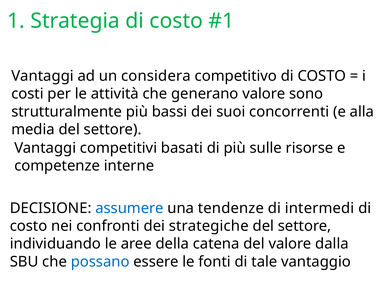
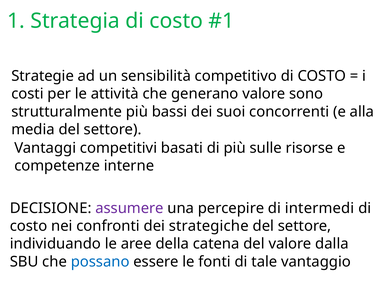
Vantaggi: Vantaggi -> Strategie (43, 76)
considera: considera -> sensibilità (156, 76)
assumere colour: blue -> purple (129, 209)
tendenze: tendenze -> percepire (231, 209)
